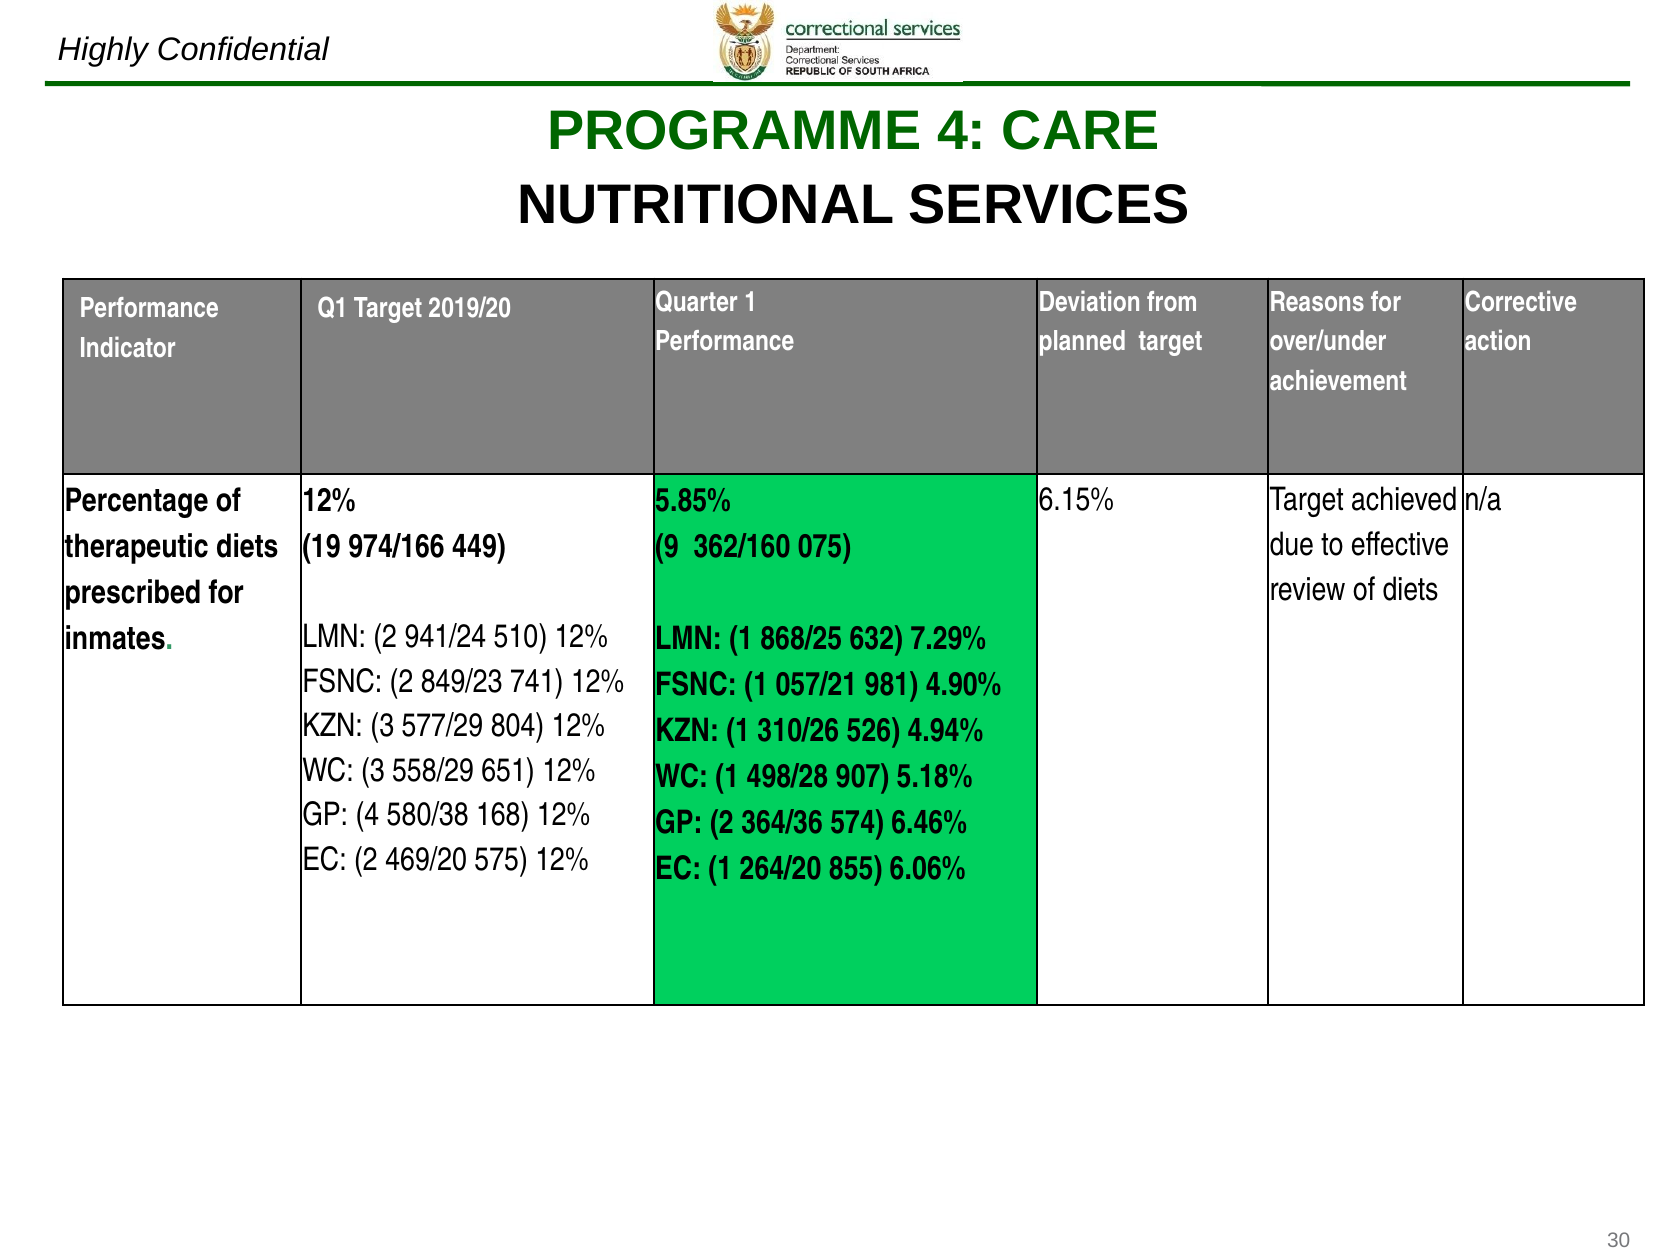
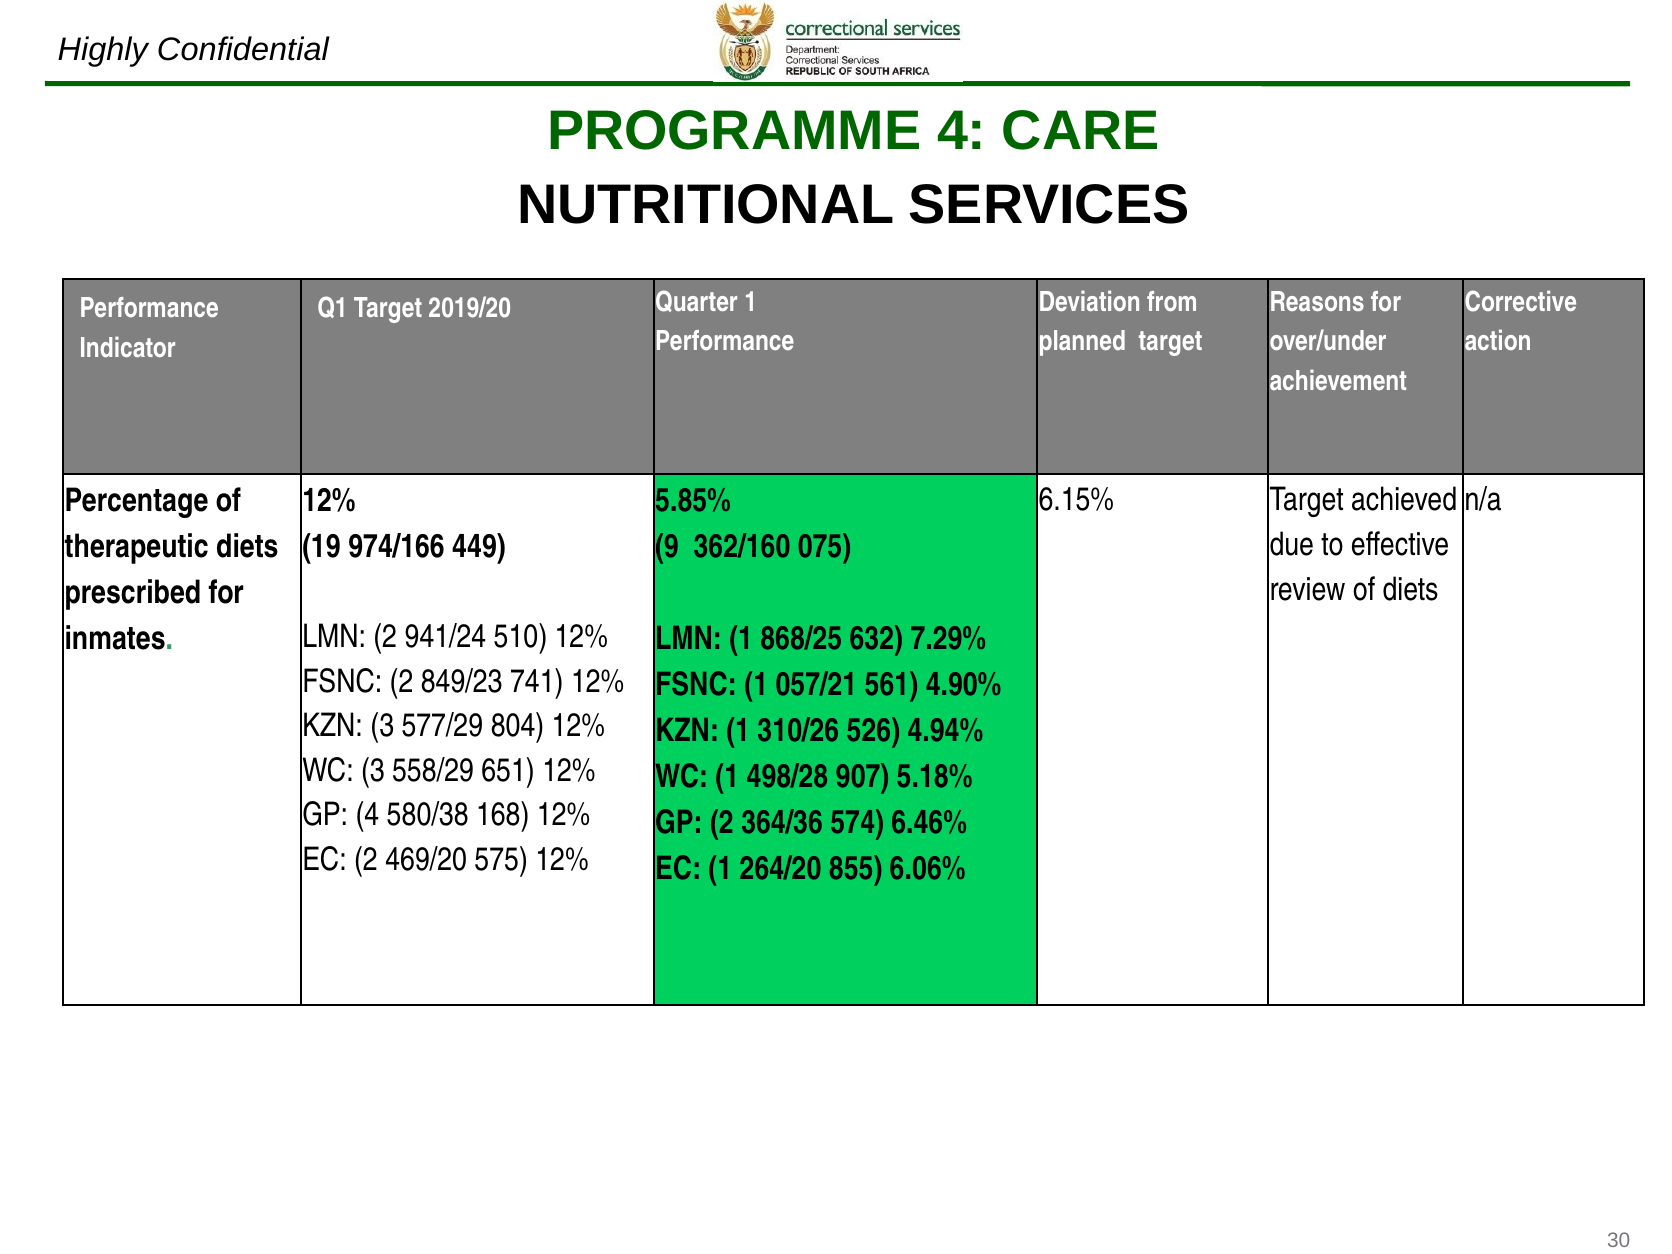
981: 981 -> 561 (891, 685)
